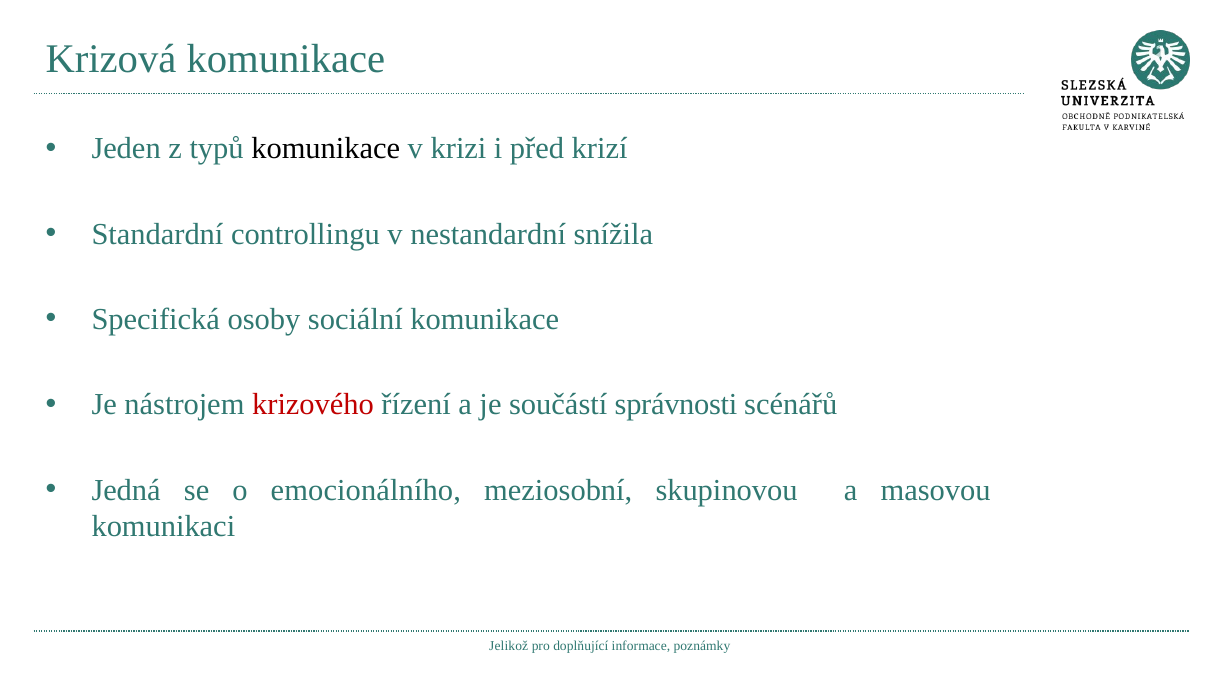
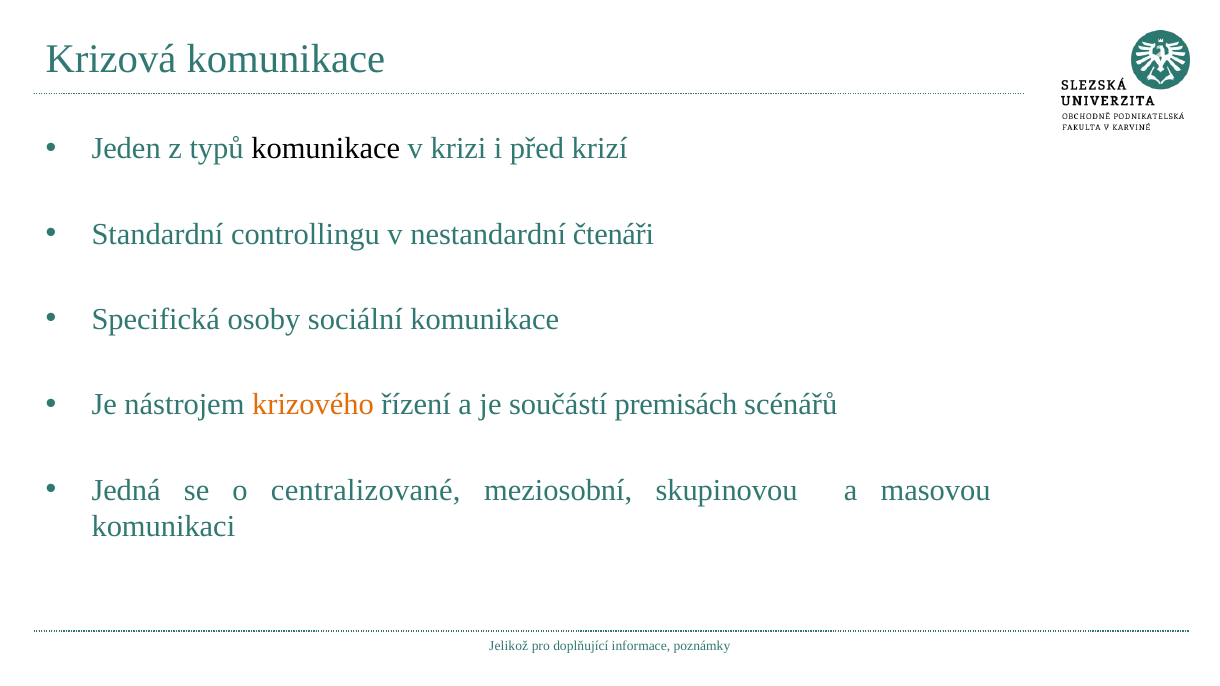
snížila: snížila -> čtenáři (613, 234)
krizového colour: red -> orange (313, 405)
správnosti: správnosti -> premisách (676, 405)
emocionálního: emocionálního -> centralizované (366, 490)
